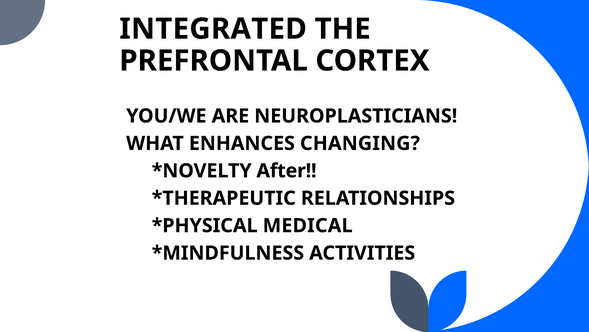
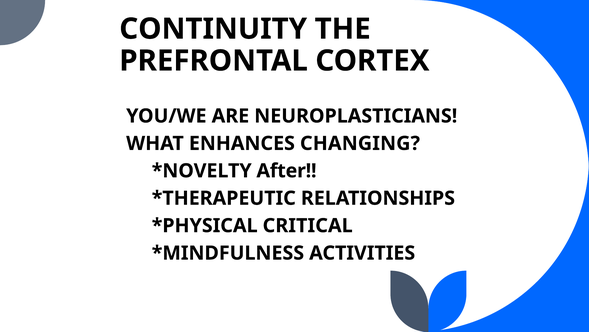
INTEGRATED: INTEGRATED -> CONTINUITY (213, 29)
MEDICAL: MEDICAL -> CRITICAL (308, 225)
